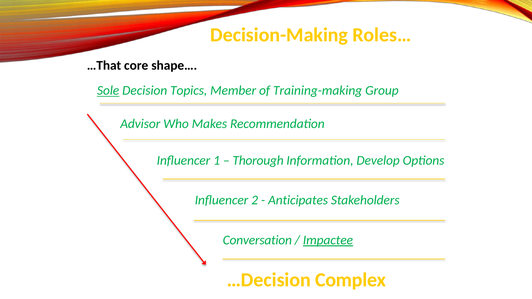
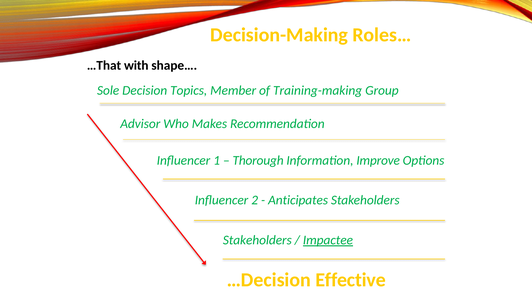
core: core -> with (136, 66)
Sole underline: present -> none (108, 91)
Develop: Develop -> Improve (378, 160)
Conversation: Conversation -> Stakeholders (257, 240)
Complex: Complex -> Effective (351, 280)
